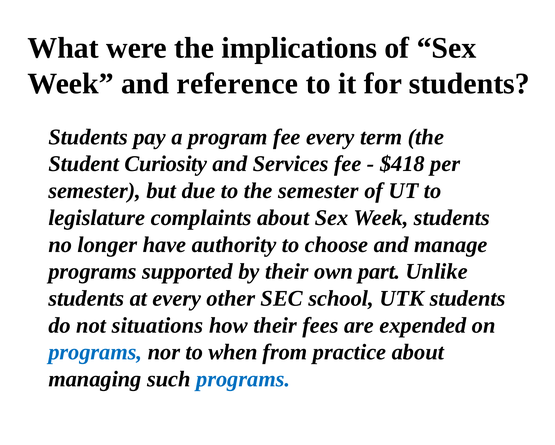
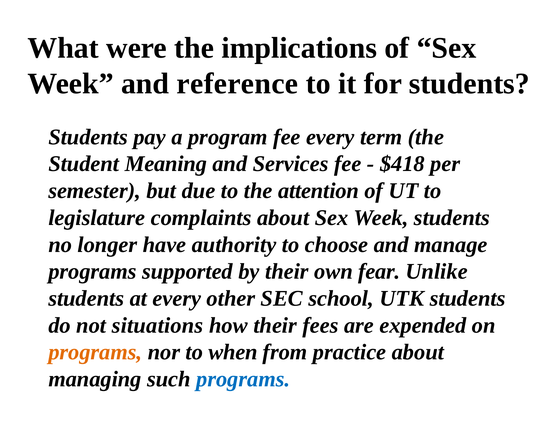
Curiosity: Curiosity -> Meaning (166, 164)
the semester: semester -> attention (318, 191)
part: part -> fear (379, 271)
programs colour: blue -> orange (95, 352)
